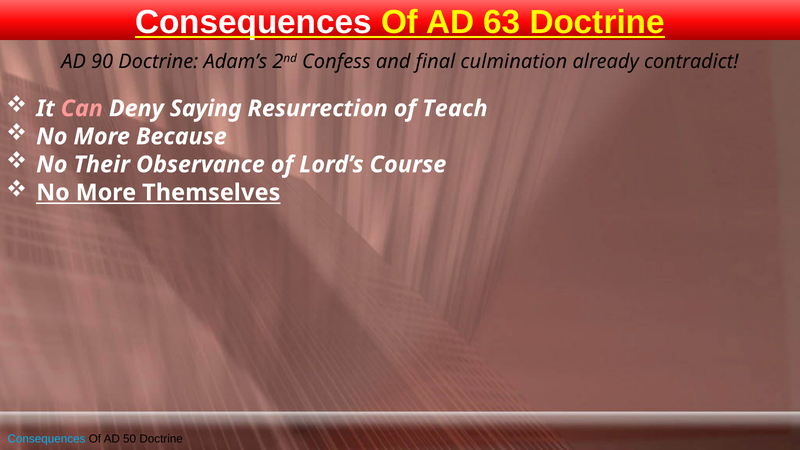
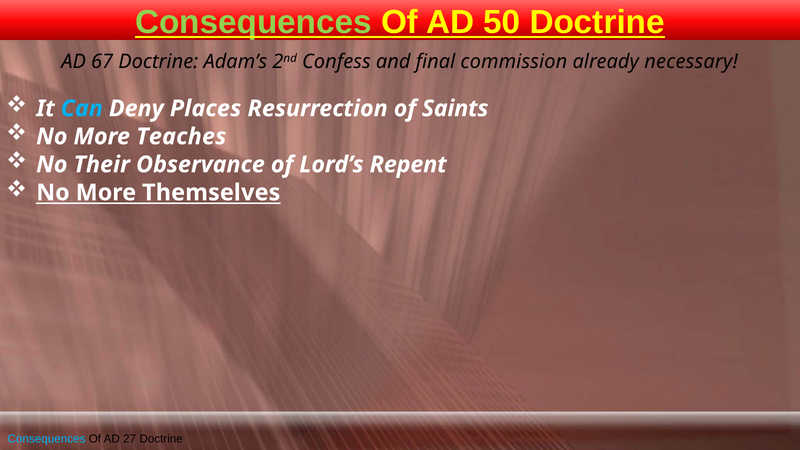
Consequences colour: white -> light green (253, 22)
63: 63 -> 50 (502, 22)
90: 90 -> 67 (102, 62)
culmination: culmination -> commission (514, 62)
contradict: contradict -> necessary (691, 62)
Can colour: pink -> light blue (82, 109)
Saying: Saying -> Places (206, 109)
Teach: Teach -> Saints (455, 109)
Because: Because -> Teaches (181, 137)
Course: Course -> Repent (408, 165)
50: 50 -> 27 (130, 439)
